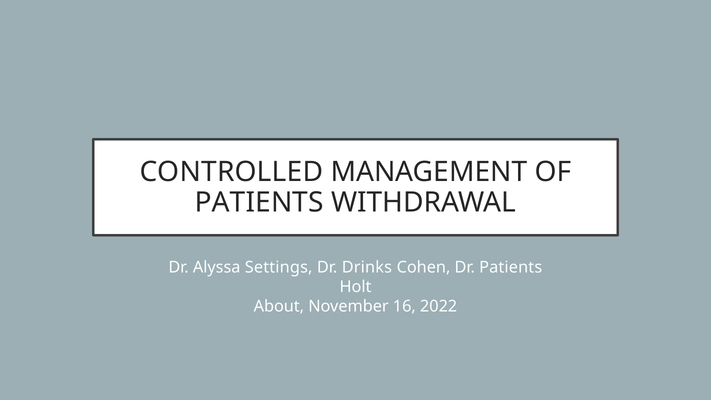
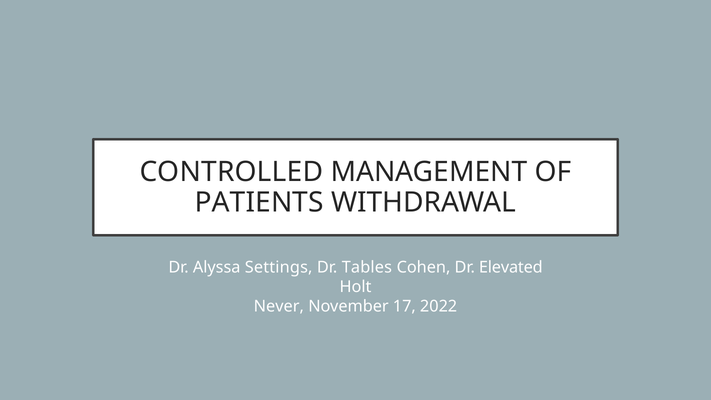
Drinks: Drinks -> Tables (367, 267)
Dr Patients: Patients -> Elevated (511, 267)
About: About -> Never (279, 306)
16: 16 -> 17 (404, 306)
